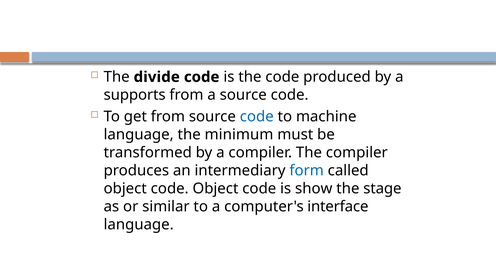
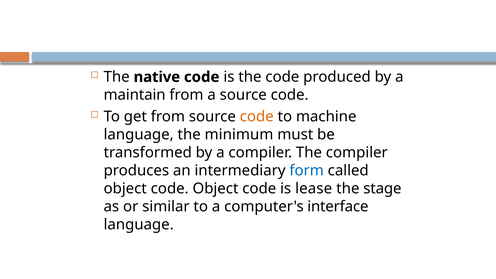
divide: divide -> native (157, 77)
supports: supports -> maintain (135, 95)
code colour: blue -> orange (257, 117)
show: show -> lease (314, 189)
